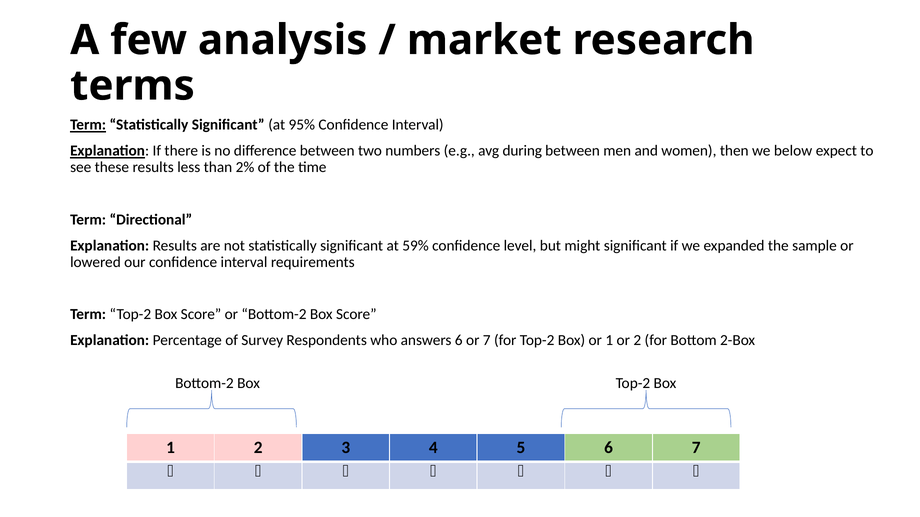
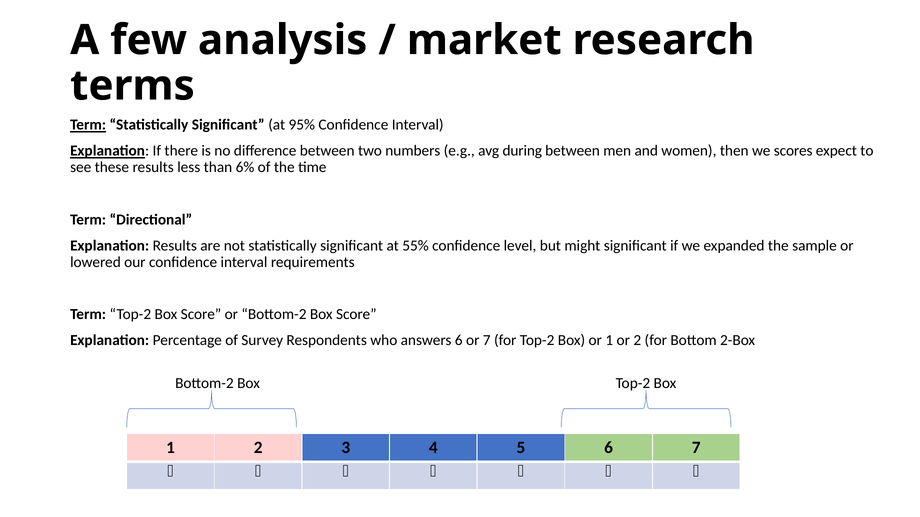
below: below -> scores (793, 151)
2%: 2% -> 6% (245, 168)
59%: 59% -> 55% (416, 246)
